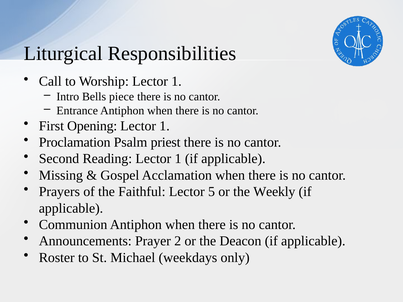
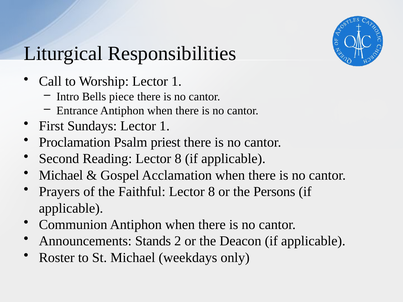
Opening: Opening -> Sundays (92, 126)
Reading Lector 1: 1 -> 8 (178, 159)
Missing: Missing -> Michael (61, 175)
Faithful Lector 5: 5 -> 8 (212, 192)
Weekly: Weekly -> Persons (274, 192)
Prayer: Prayer -> Stands (153, 241)
